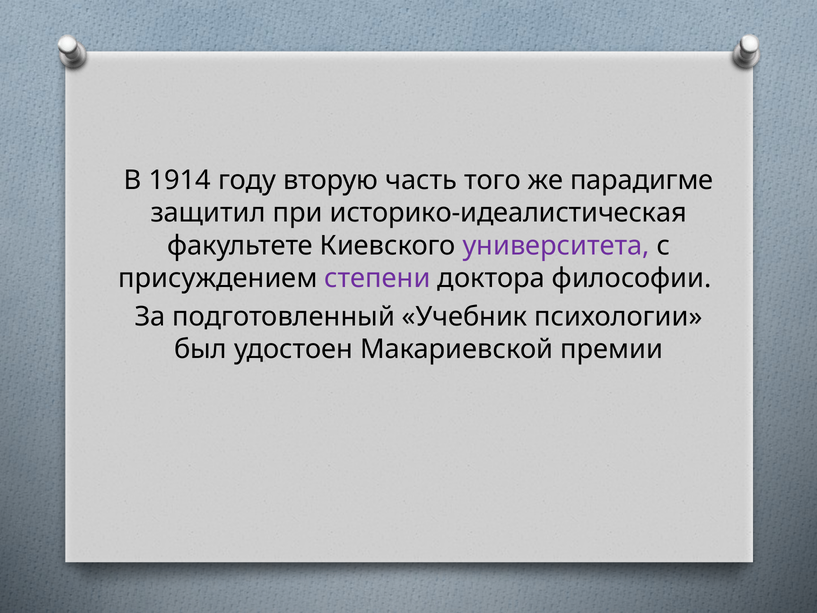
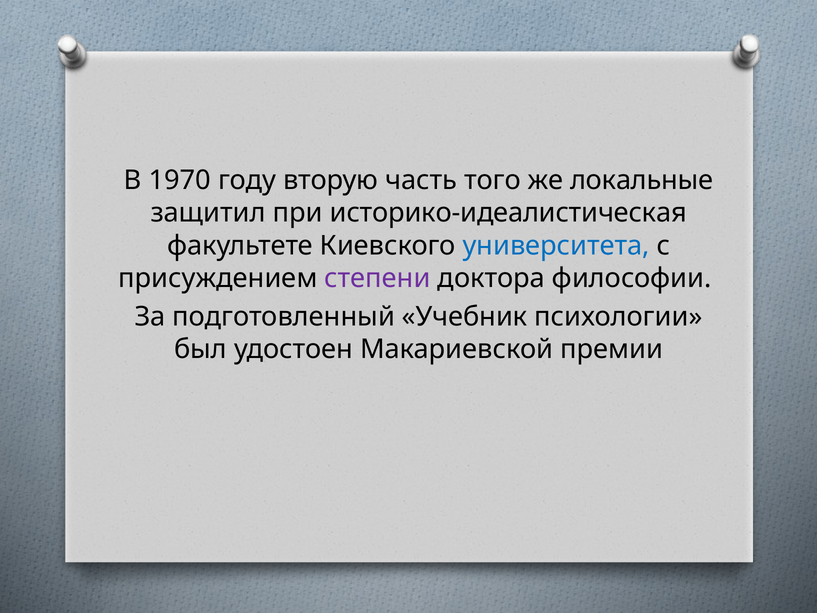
1914: 1914 -> 1970 (180, 180)
парадигме: парадигме -> локальные (642, 180)
университета colour: purple -> blue (556, 246)
